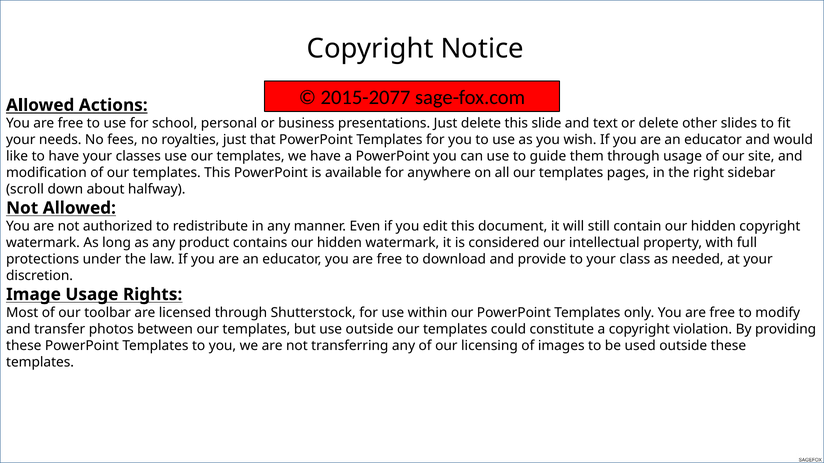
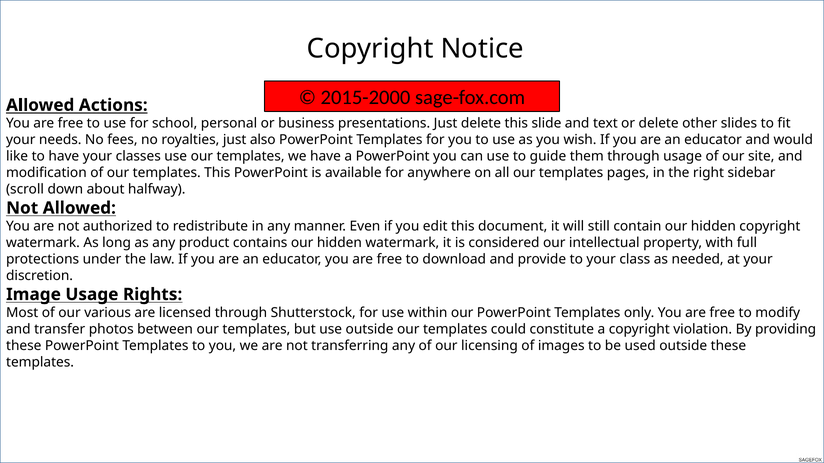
2015-2077: 2015-2077 -> 2015-2000 (365, 98)
that: that -> also (263, 140)
toolbar: toolbar -> various (108, 313)
